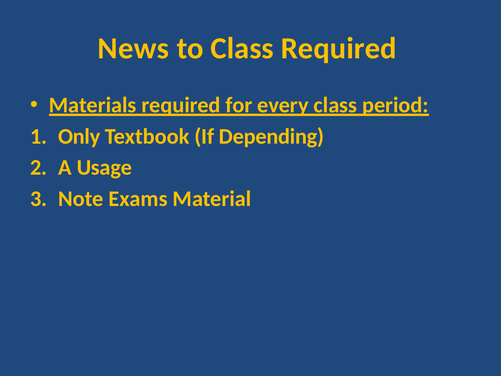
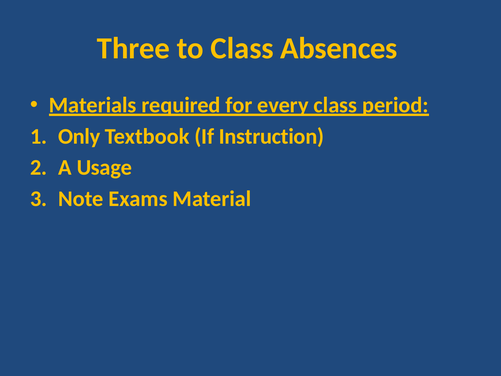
News: News -> Three (133, 48)
Class Required: Required -> Absences (339, 48)
Depending: Depending -> Instruction (271, 136)
